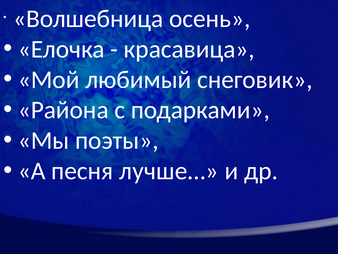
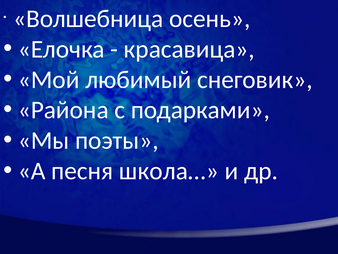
лучше…: лучше… -> школа… (169, 171)
